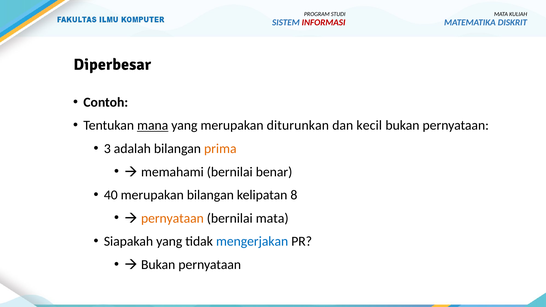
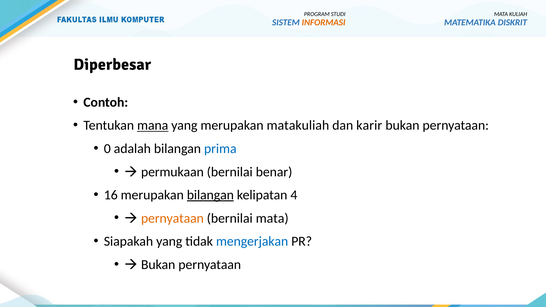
INFORMASI colour: red -> orange (324, 22)
diturunkan: diturunkan -> matakuliah (298, 126)
kecil: kecil -> karir (369, 126)
3: 3 -> 0 (107, 149)
prima colour: orange -> blue (220, 149)
memahami: memahami -> permukaan (172, 172)
40: 40 -> 16 (111, 195)
bilangan underline: none -> present (210, 195)
8: 8 -> 4 (294, 195)
